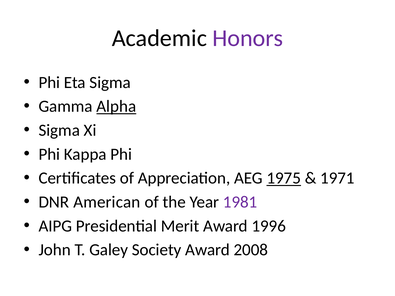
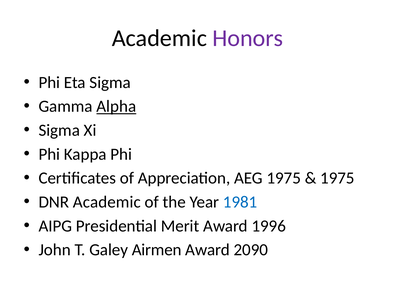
1975 underline: present -> none (284, 178)
1971: 1971 -> 1975 (337, 178)
DNR American: American -> Academic (107, 202)
1981 colour: purple -> blue (240, 202)
Society: Society -> Airmen (157, 250)
2008: 2008 -> 2090 (251, 250)
